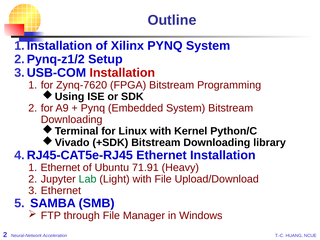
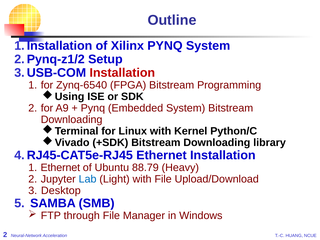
Zynq-7620: Zynq-7620 -> Zynq-6540 (82, 85)
71.91: 71.91 -> 88.79 (145, 168)
Lab colour: green -> blue (88, 179)
Ethernet: Ethernet -> Desktop (61, 191)
